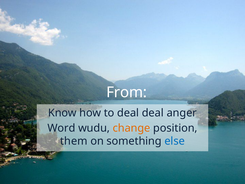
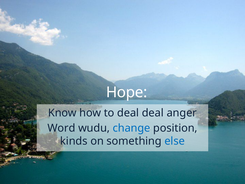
From: From -> Hope (127, 92)
change colour: orange -> blue (132, 128)
them: them -> kinds (74, 141)
